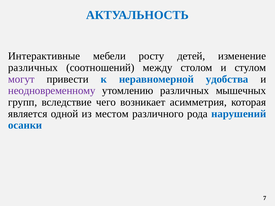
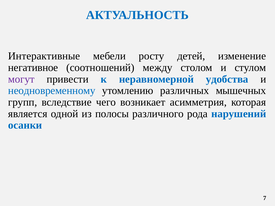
различных: различных -> негативное (33, 68)
неодновременному colour: purple -> blue (52, 91)
местом: местом -> полосы (112, 114)
